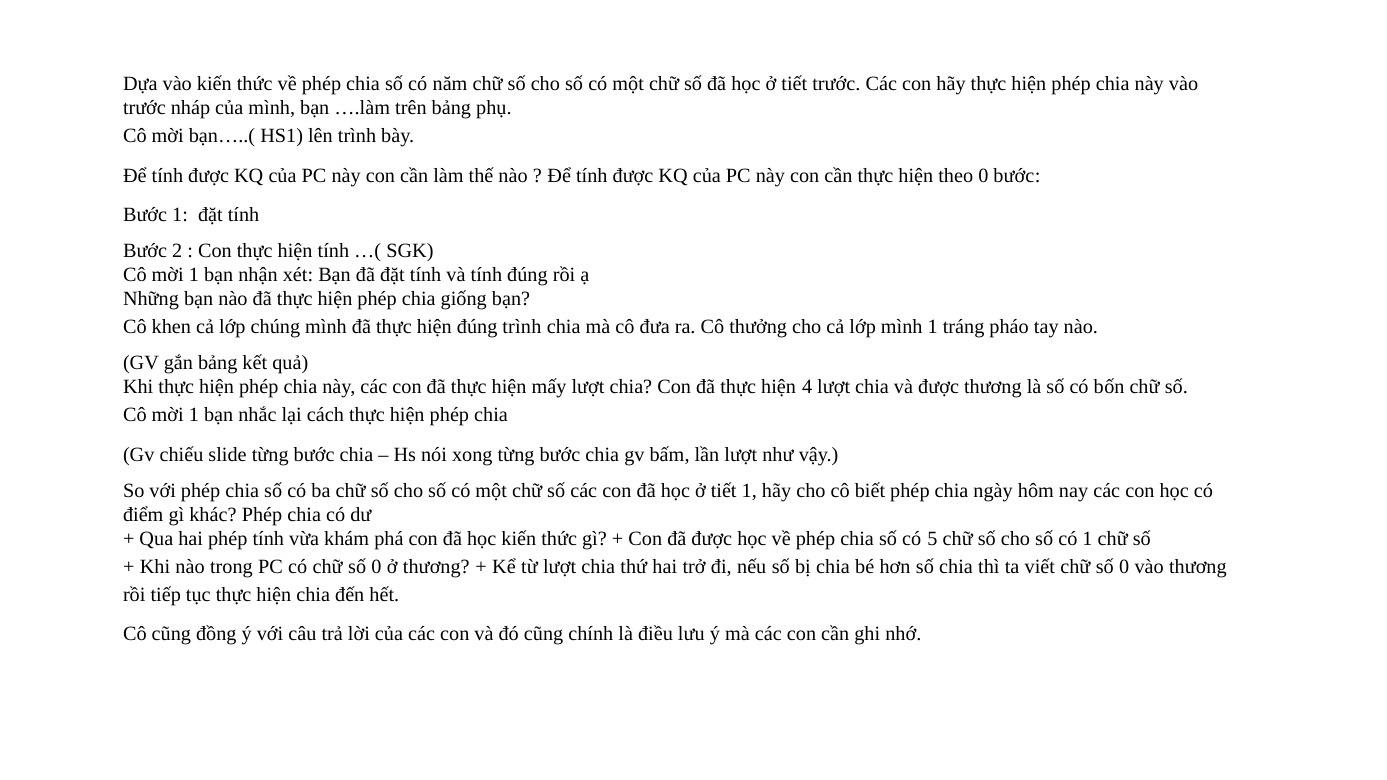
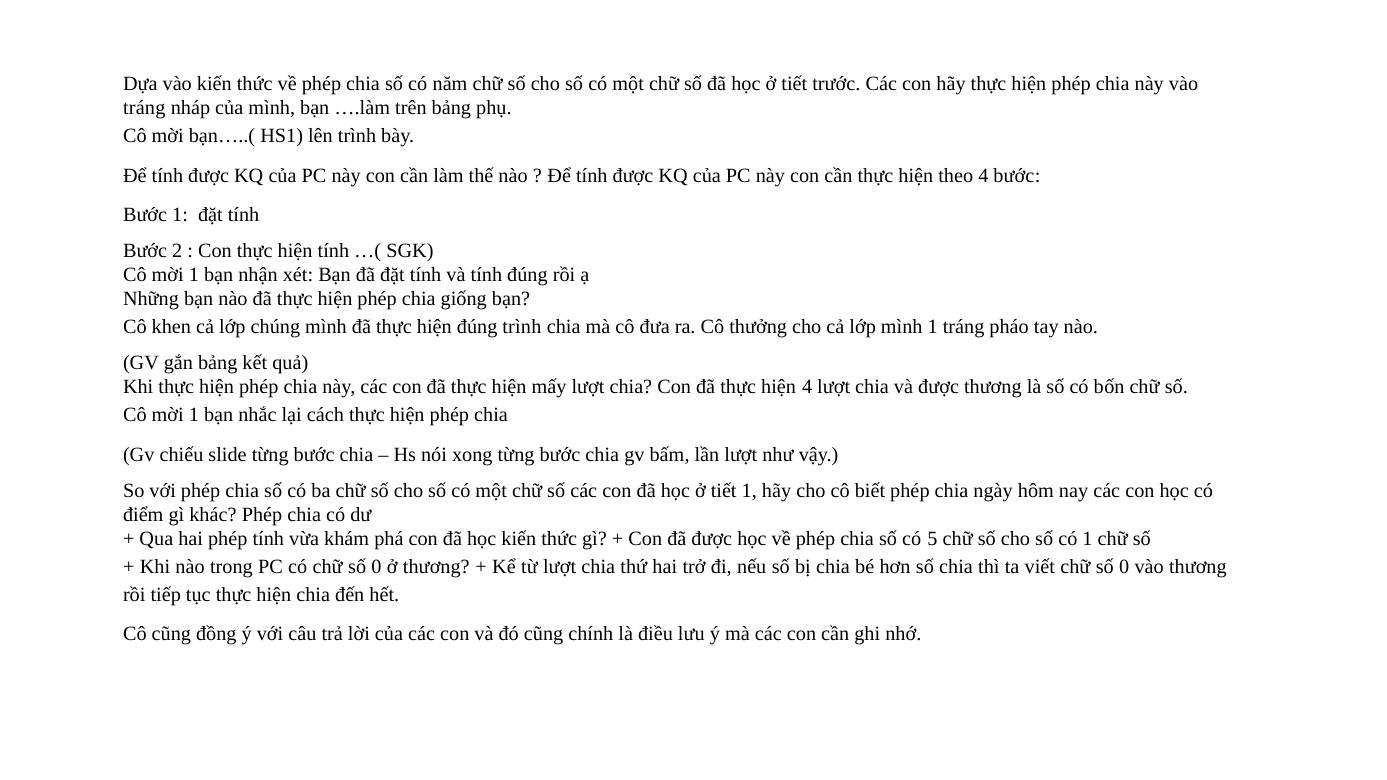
trước: trước -> tráng (144, 108)
theo 0: 0 -> 4 (983, 176)
